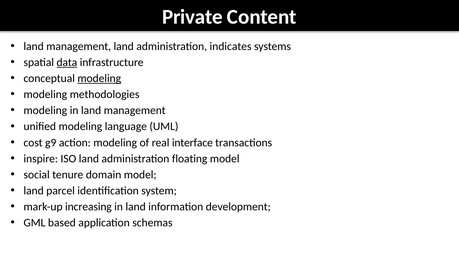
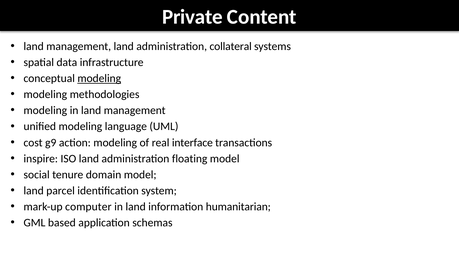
indicates: indicates -> collateral (231, 46)
data underline: present -> none (67, 62)
increasing: increasing -> computer (88, 207)
development: development -> humanitarian (238, 207)
